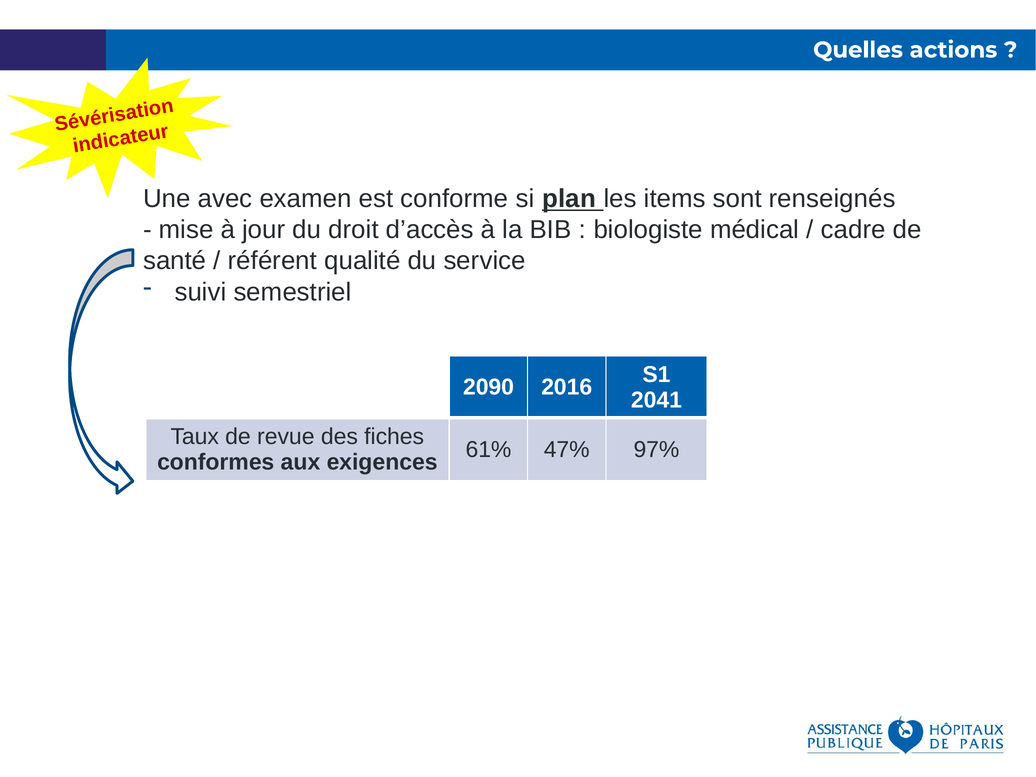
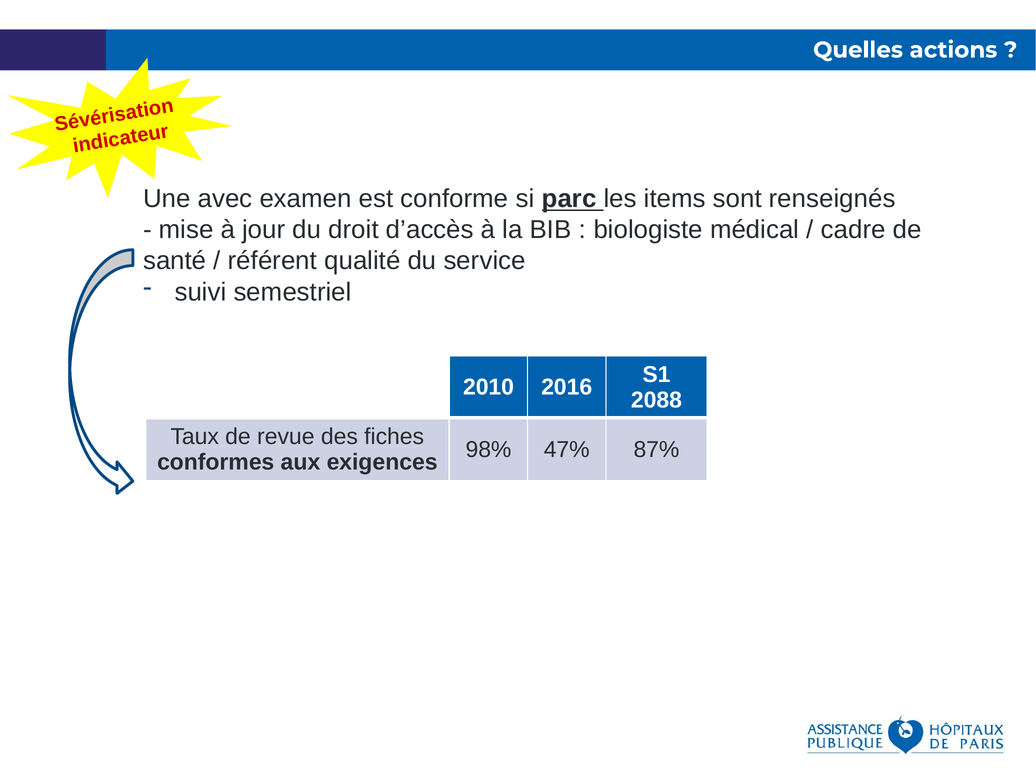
plan: plan -> parc (569, 199)
2090: 2090 -> 2010 (489, 387)
2041: 2041 -> 2088 (656, 400)
61%: 61% -> 98% (488, 450)
97%: 97% -> 87% (656, 450)
